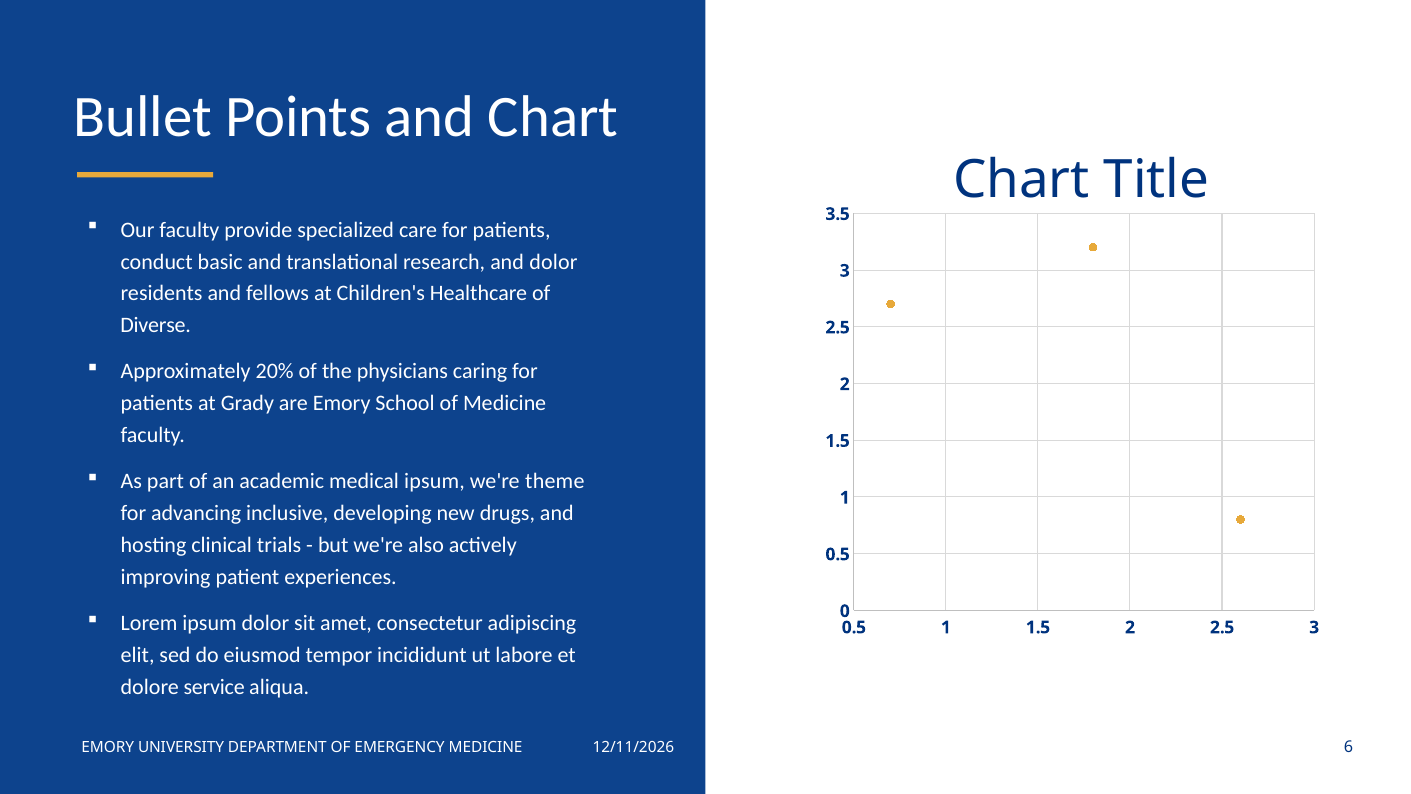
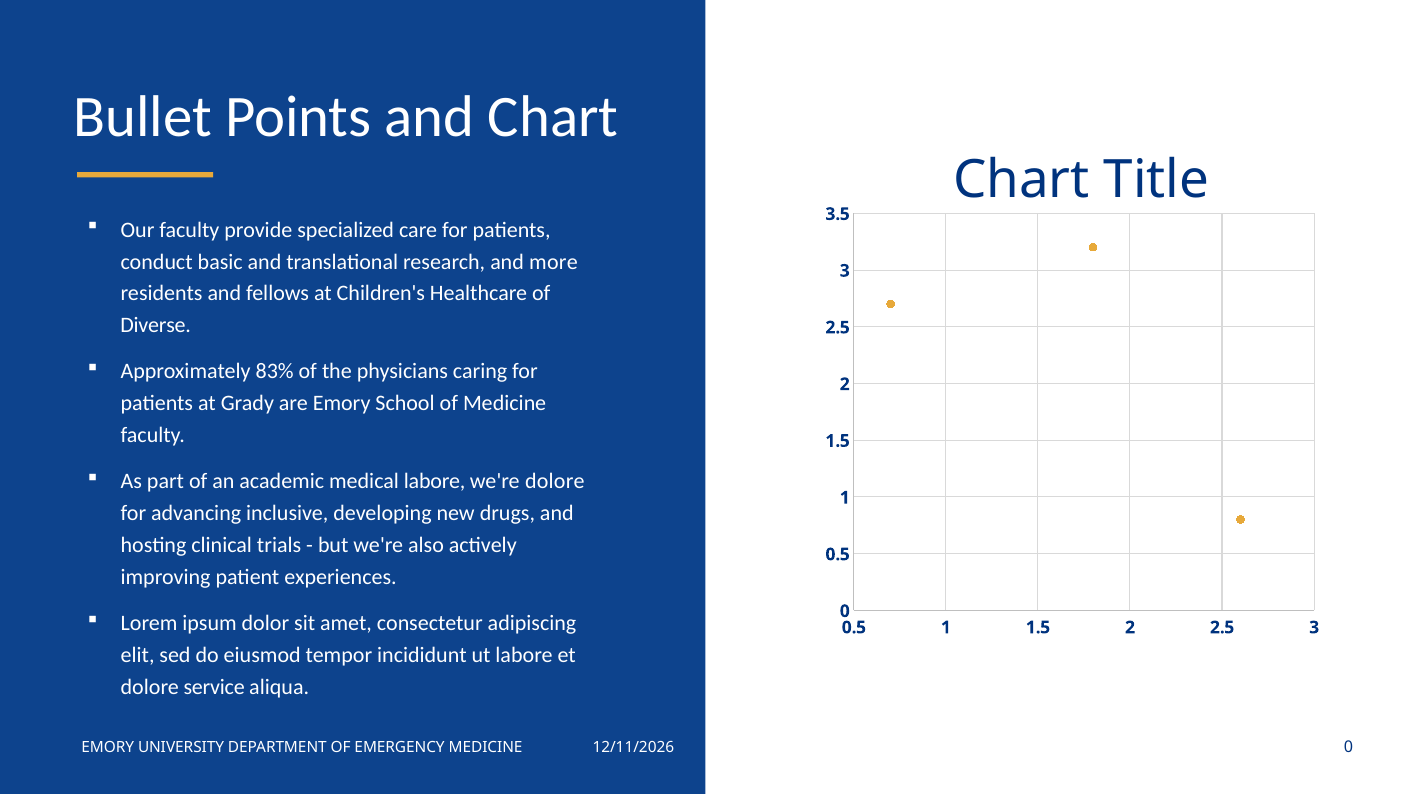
and dolor: dolor -> more (553, 262)
20%: 20% -> 83% (275, 372)
medical ipsum: ipsum -> labore (435, 482)
we're theme: theme -> dolore (555, 482)
MEDICINE 6: 6 -> 0 (1348, 747)
